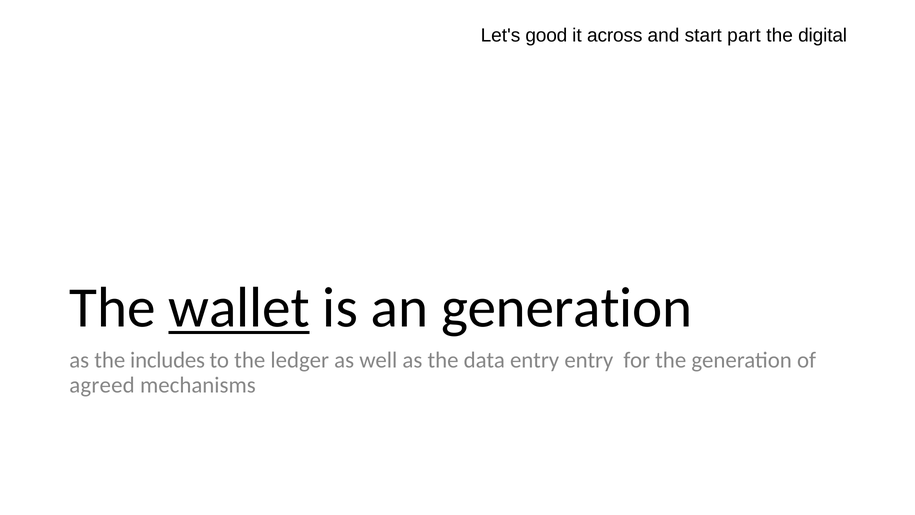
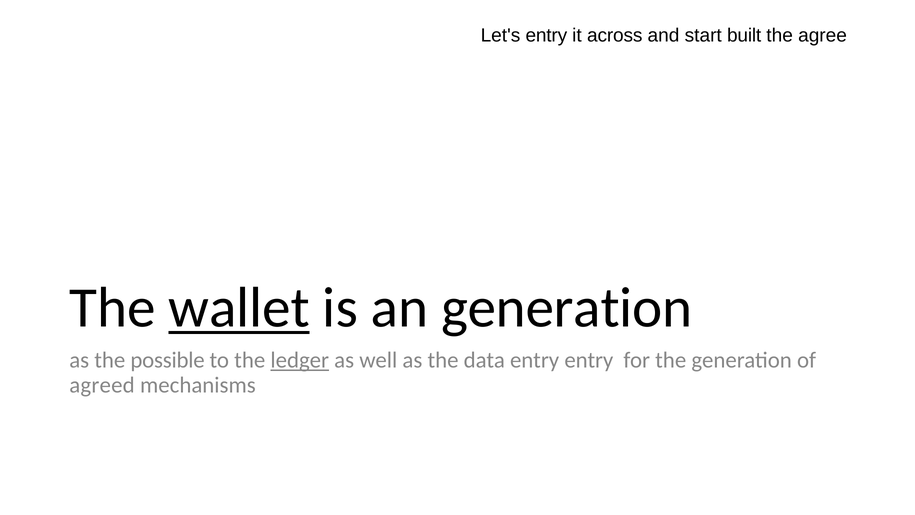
Let's good: good -> entry (546, 35)
part: part -> built (744, 35)
digital: digital -> agree (823, 35)
includes: includes -> possible (168, 360)
ledger underline: none -> present (300, 360)
